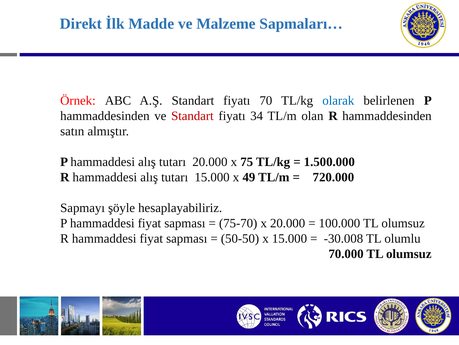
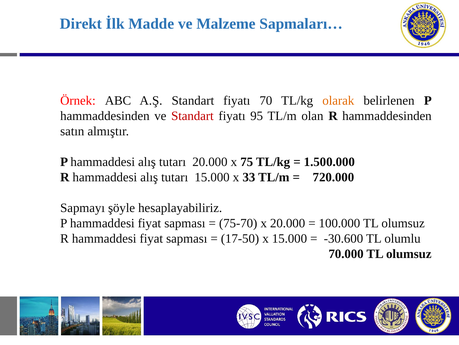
olarak colour: blue -> orange (338, 100)
34: 34 -> 95 (257, 116)
49: 49 -> 33 (249, 177)
50-50: 50-50 -> 17-50 (240, 238)
-30.008: -30.008 -> -30.600 (343, 238)
